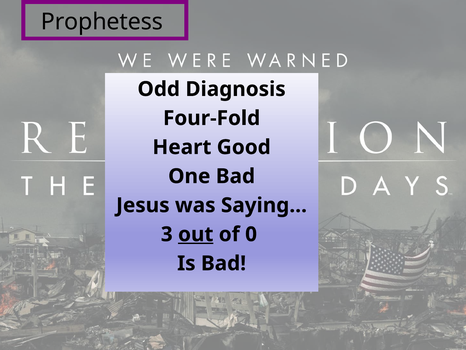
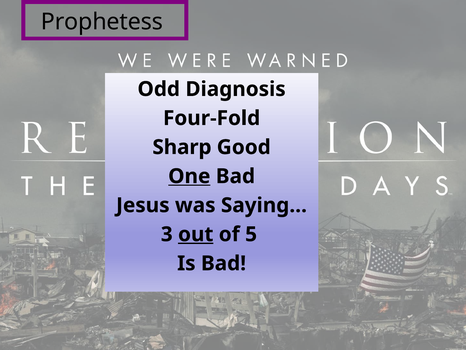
Heart: Heart -> Sharp (182, 147)
One underline: none -> present (189, 176)
0: 0 -> 5 (251, 234)
